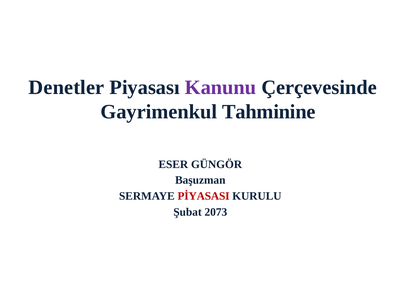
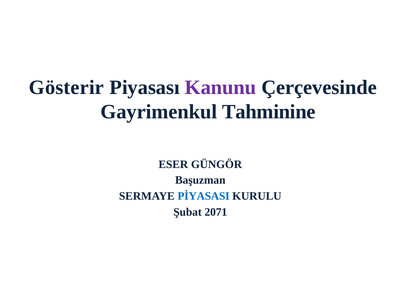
Denetler: Denetler -> Gösterir (66, 87)
PİYASASI colour: red -> blue (204, 196)
2073: 2073 -> 2071 (216, 212)
